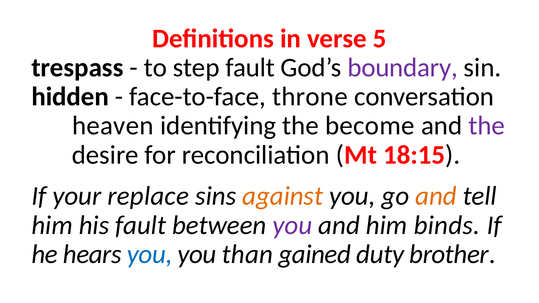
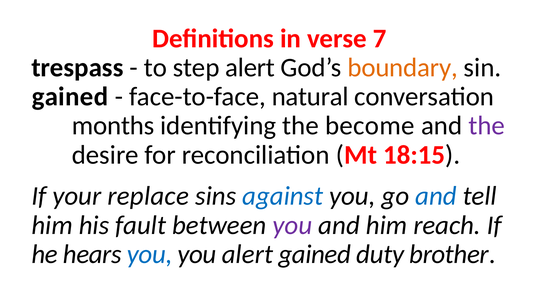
5: 5 -> 7 (380, 39)
step fault: fault -> alert (250, 68)
boundary colour: purple -> orange (403, 68)
hidden: hidden -> gained (70, 97)
throne: throne -> natural (310, 97)
heaven: heaven -> months (113, 126)
against colour: orange -> blue (283, 196)
and colour: orange -> blue (436, 196)
binds: binds -> reach (447, 225)
you than: than -> alert (247, 254)
